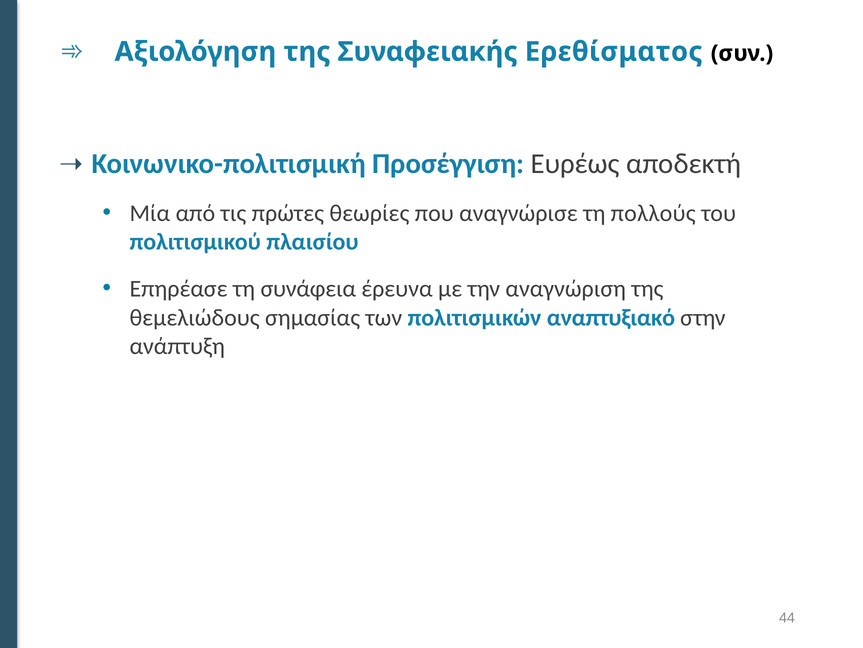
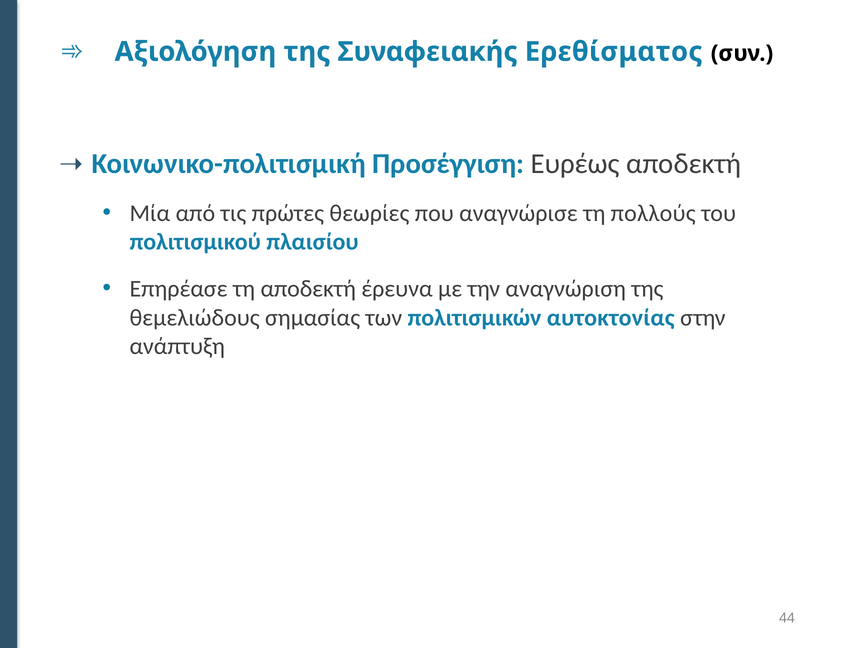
τη συνάφεια: συνάφεια -> αποδεκτή (308, 289)
αναπτυξιακό: αναπτυξιακό -> αυτοκτονίας (611, 317)
